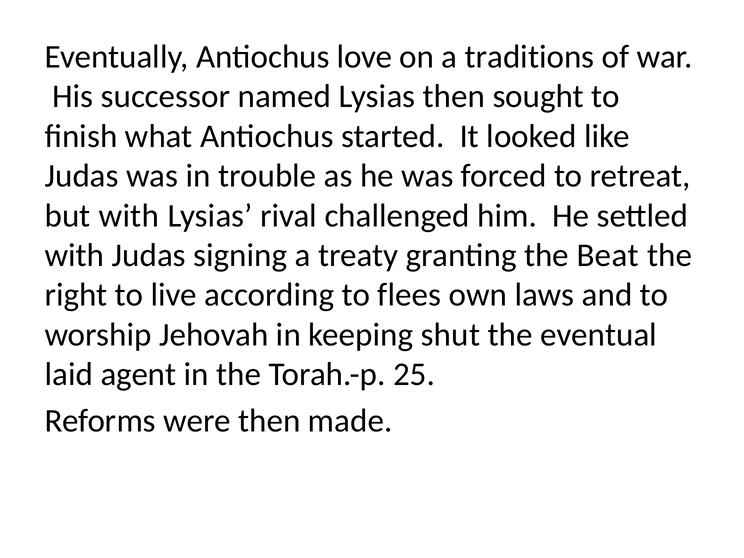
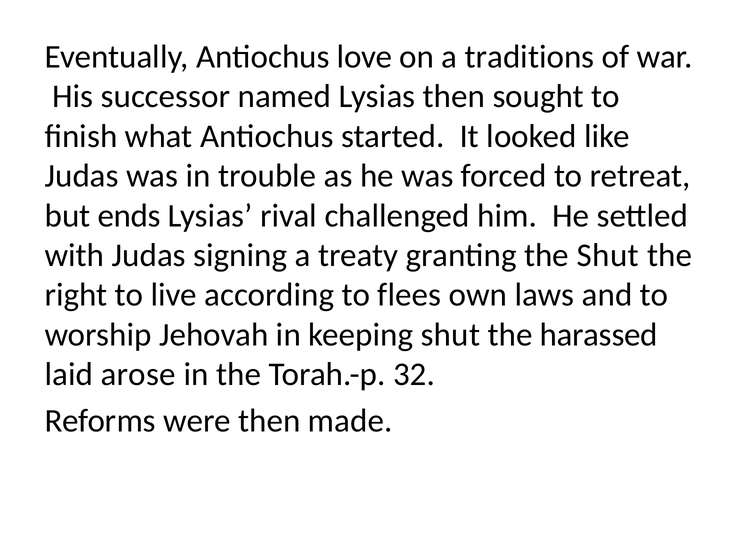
but with: with -> ends (129, 216)
the Beat: Beat -> Shut (608, 255)
eventual: eventual -> harassed (599, 335)
agent: agent -> arose (138, 374)
25: 25 -> 32 (414, 374)
